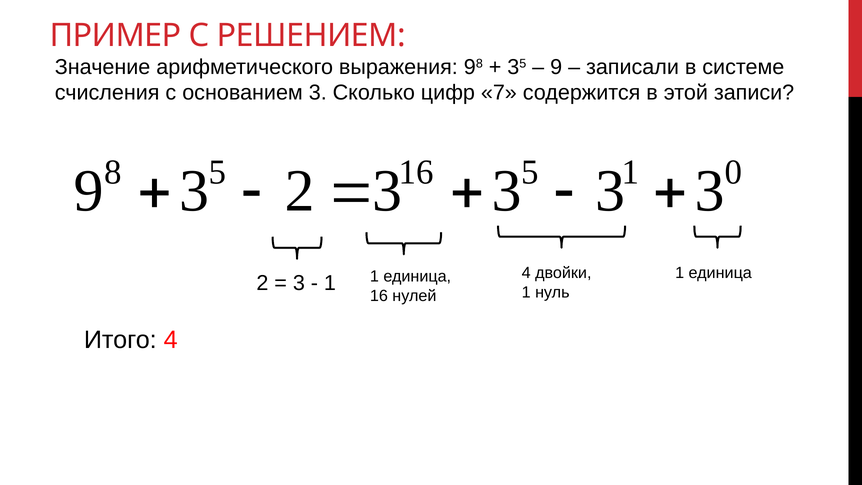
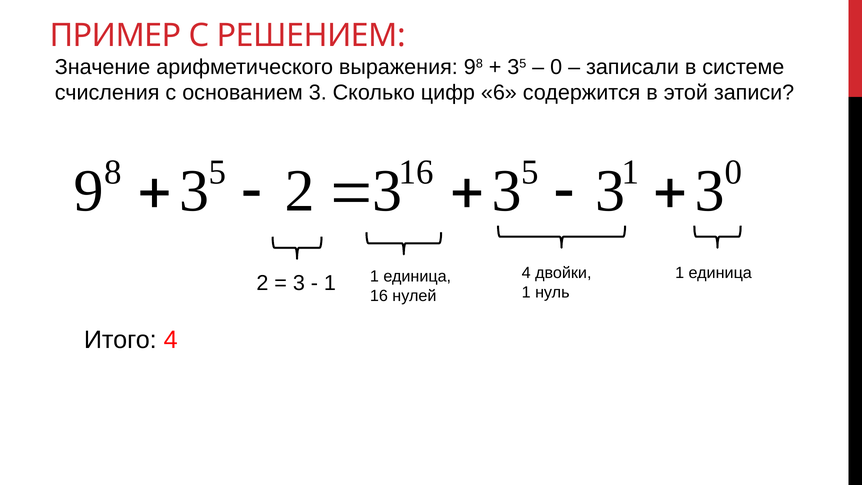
9: 9 -> 0 (556, 67)
7: 7 -> 6 (499, 93)
